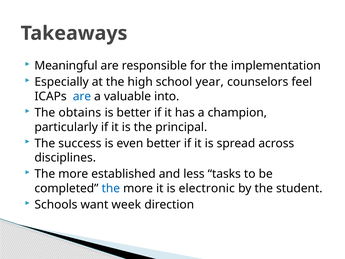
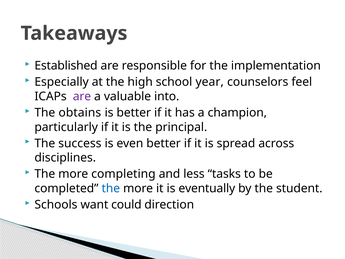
Meaningful: Meaningful -> Established (66, 66)
are colour: blue -> purple (82, 96)
established: established -> completing (123, 174)
electronic: electronic -> eventually (207, 188)
week: week -> could (126, 205)
